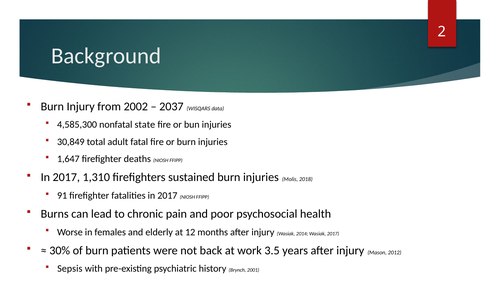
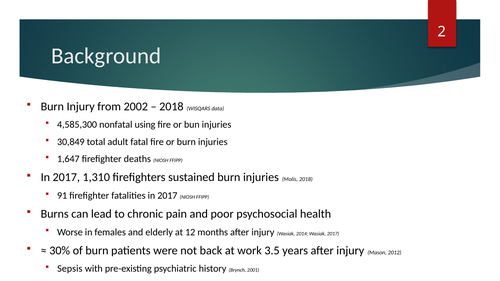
2037: 2037 -> 2018 (171, 107)
state: state -> using (145, 125)
